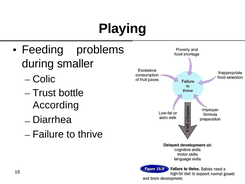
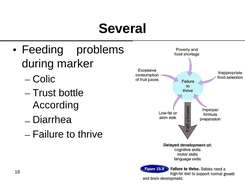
Playing: Playing -> Several (123, 28)
smaller: smaller -> marker (75, 64)
